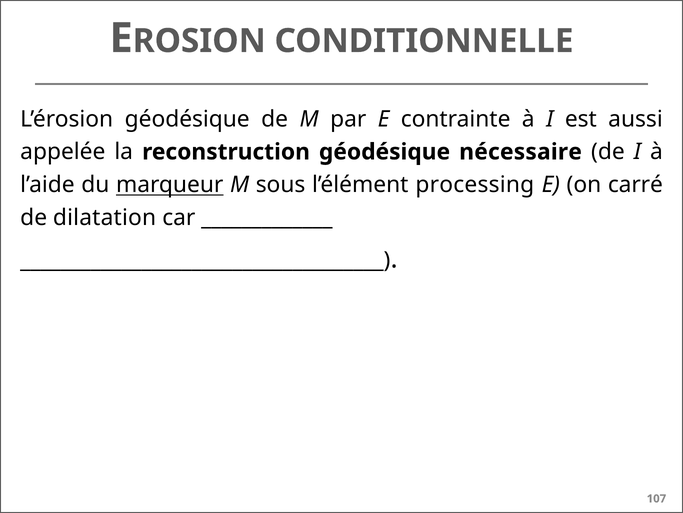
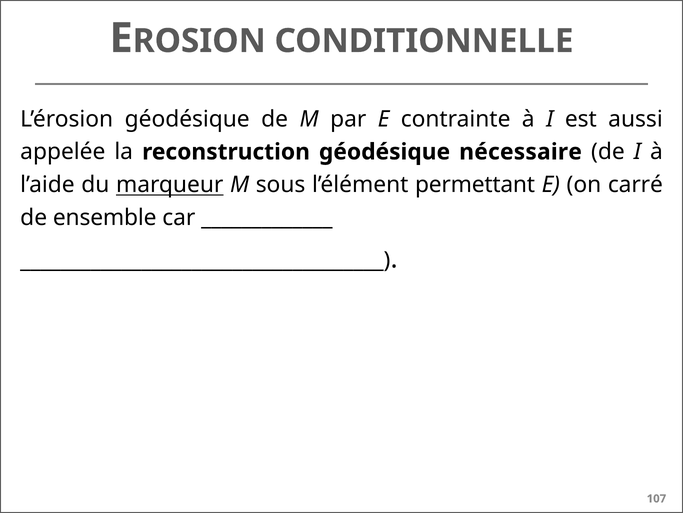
processing: processing -> permettant (475, 184)
dilatation: dilatation -> ensemble (105, 217)
